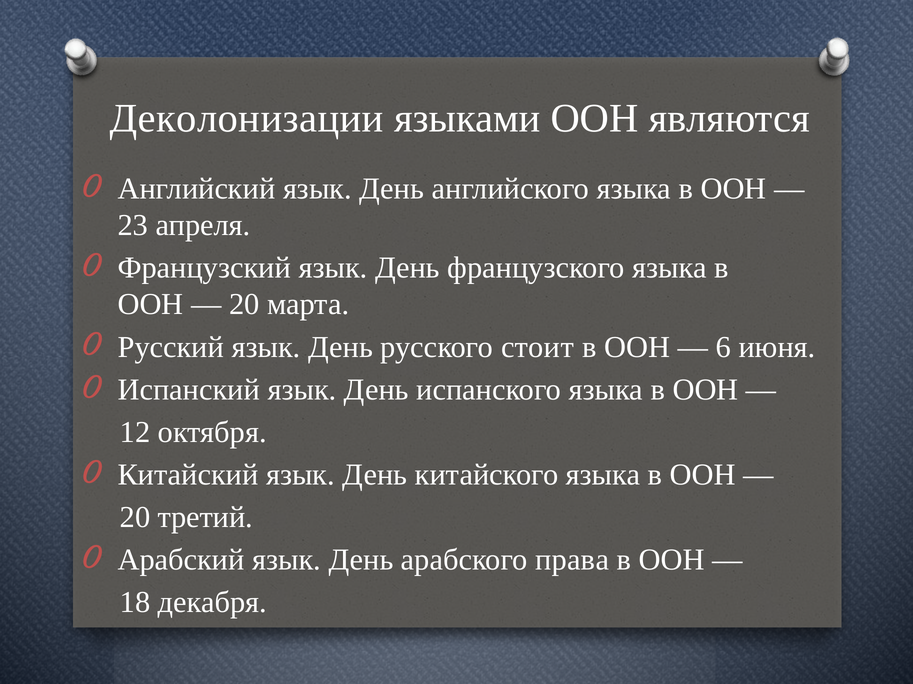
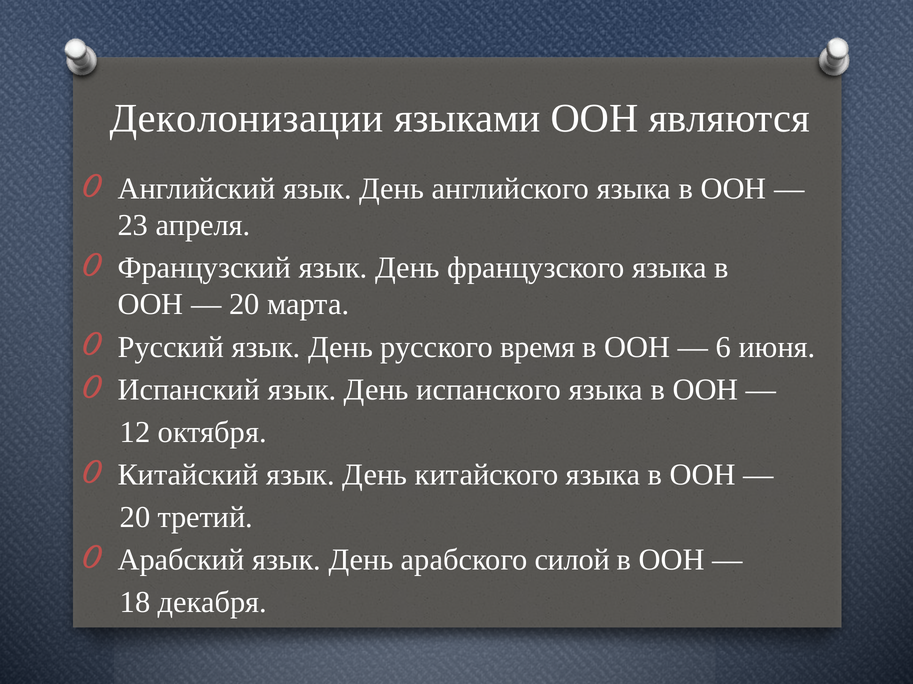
стоит: стоит -> время (538, 347)
права: права -> силой (572, 560)
